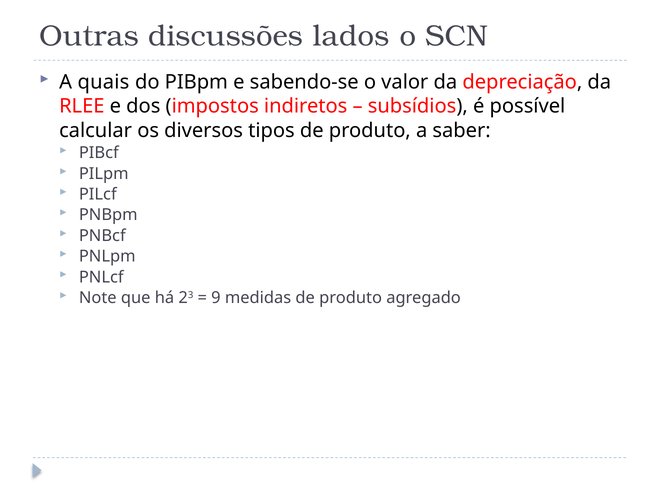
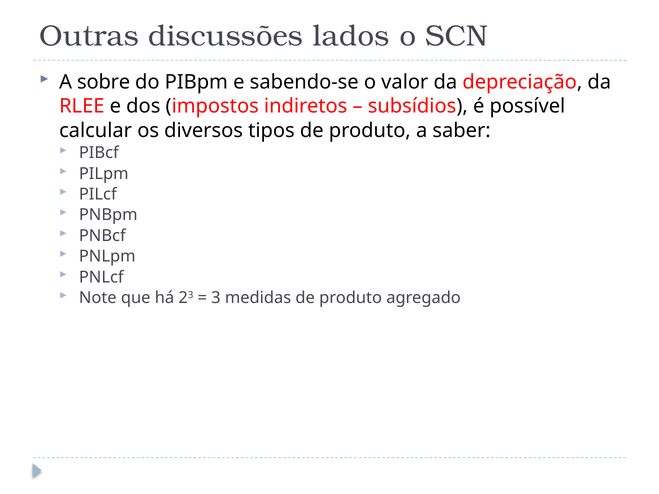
quais: quais -> sobre (104, 82)
9: 9 -> 3 (216, 298)
